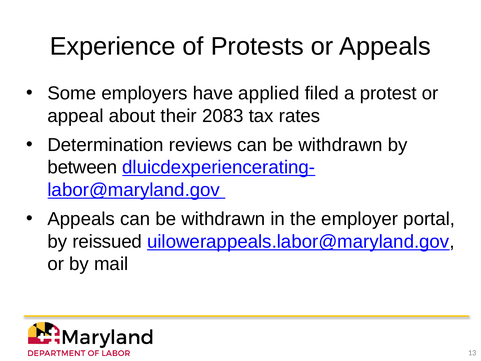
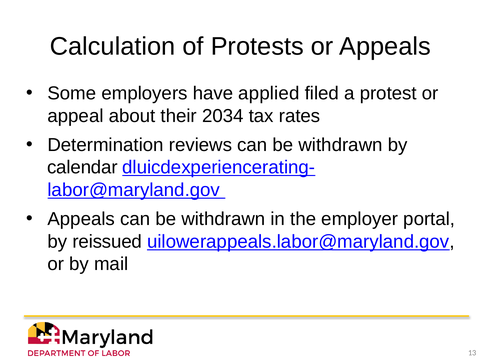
Experience: Experience -> Calculation (113, 46)
2083: 2083 -> 2034 (223, 116)
between: between -> calendar (82, 167)
